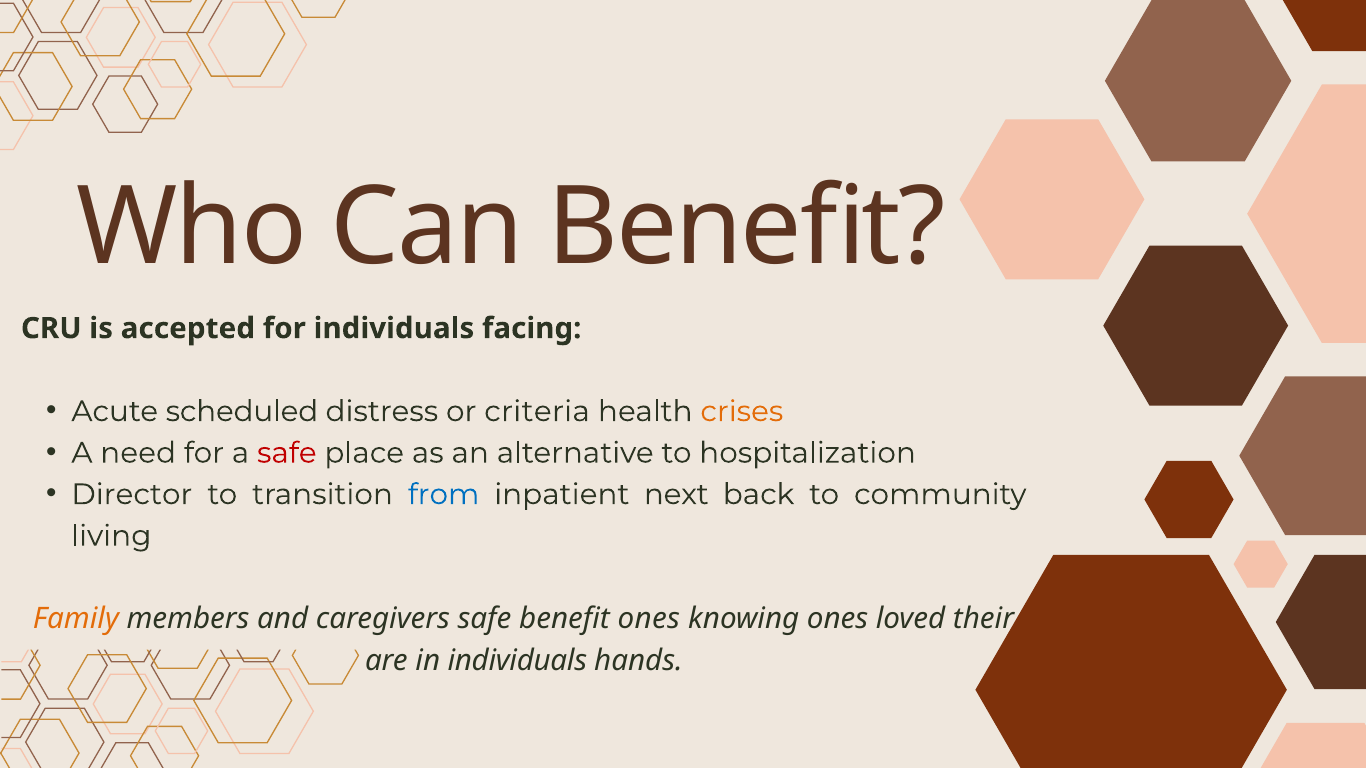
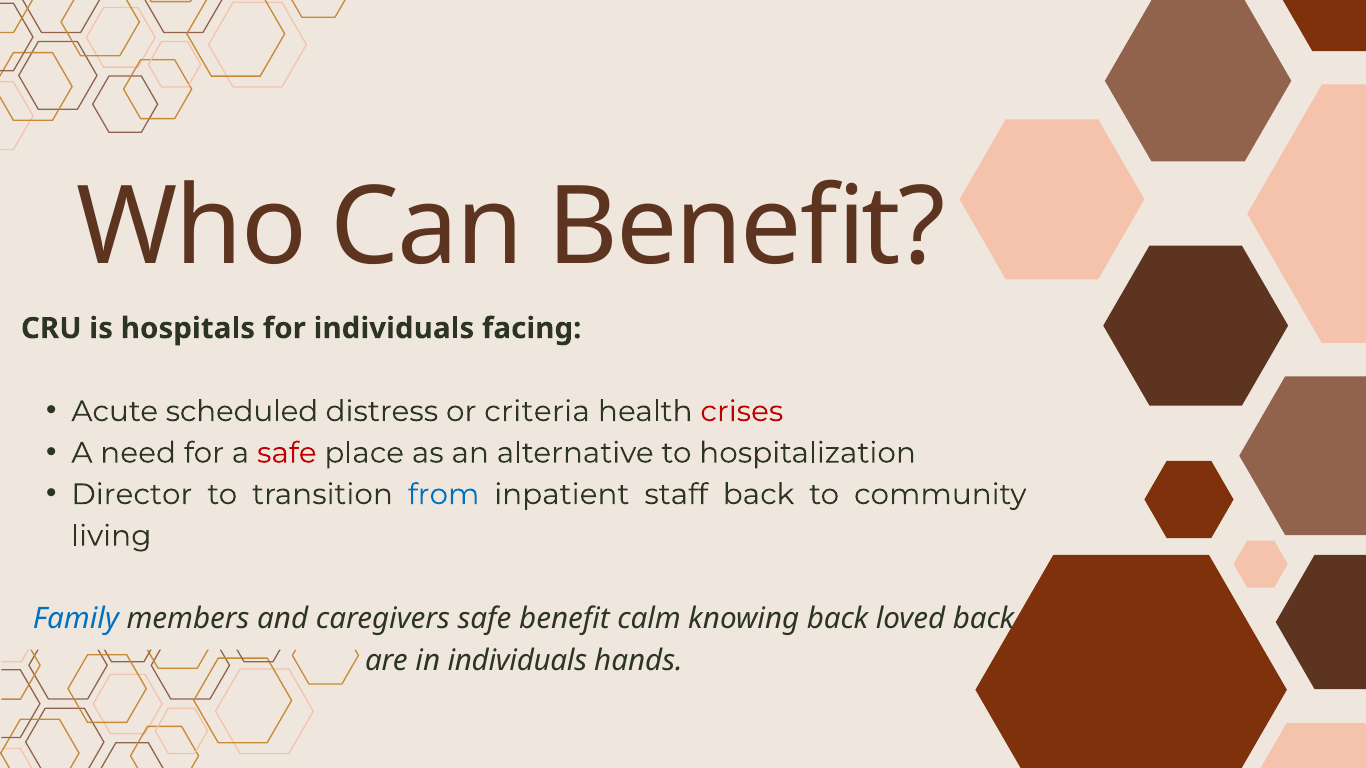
accepted: accepted -> hospitals (188, 329)
crises colour: orange -> red (742, 412)
next: next -> staff (676, 495)
Family colour: orange -> blue (76, 619)
benefit ones: ones -> calm (649, 619)
knowing ones: ones -> back (838, 619)
loved their: their -> back (984, 619)
